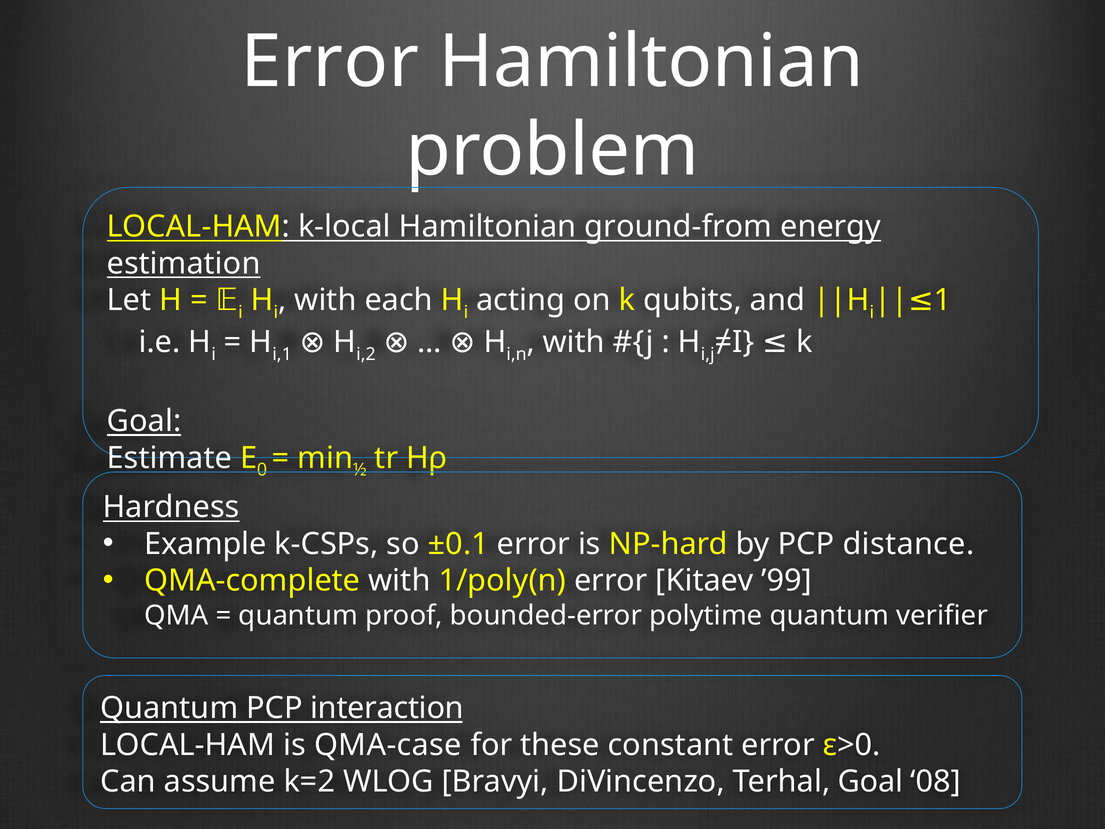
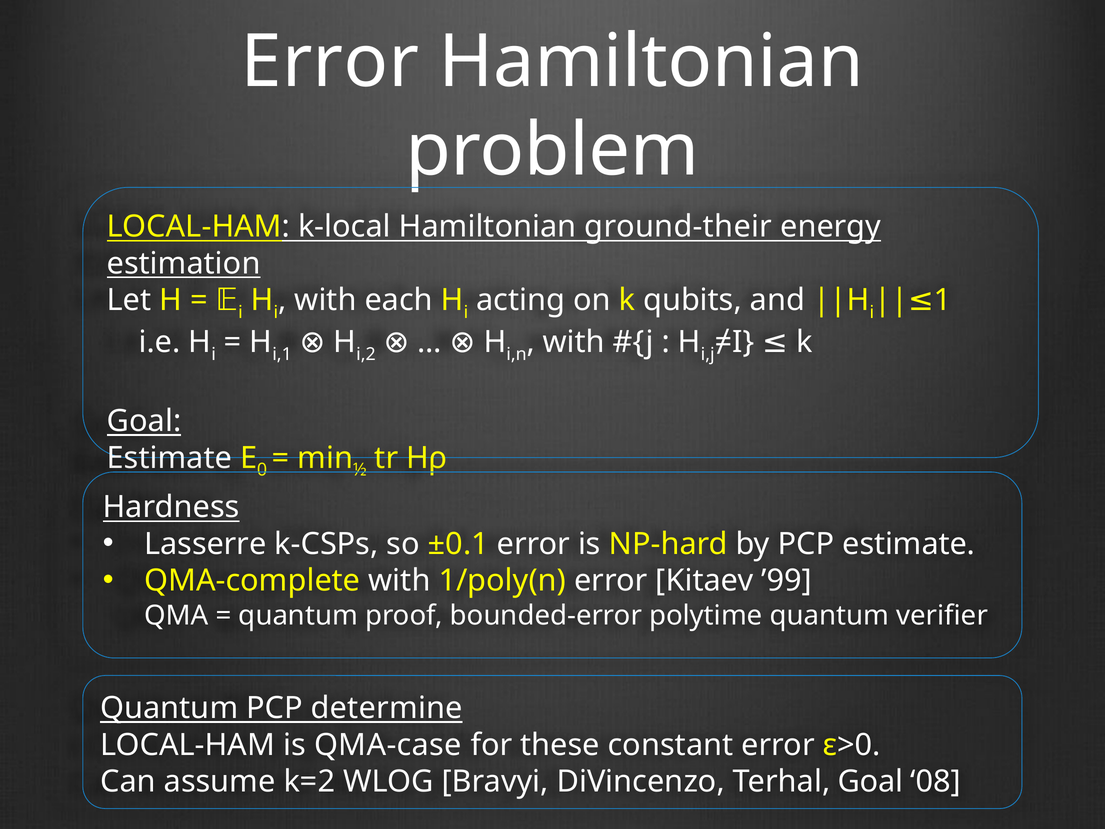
ground-from: ground-from -> ground-their (678, 227)
Example: Example -> Lasserre (205, 544)
PCP distance: distance -> estimate (909, 544)
interaction: interaction -> determine (387, 708)
